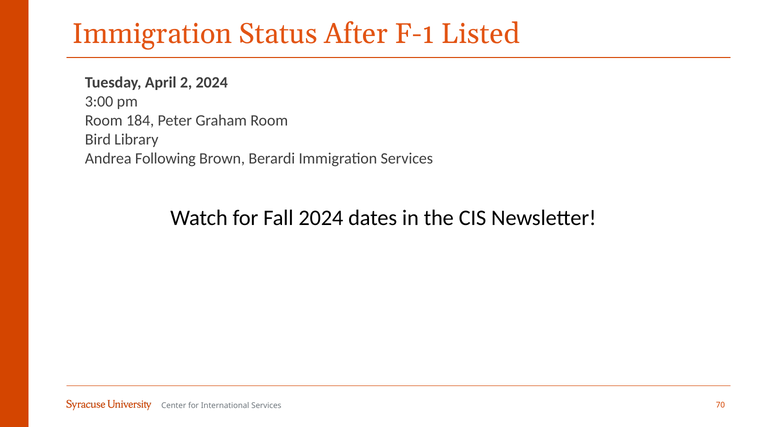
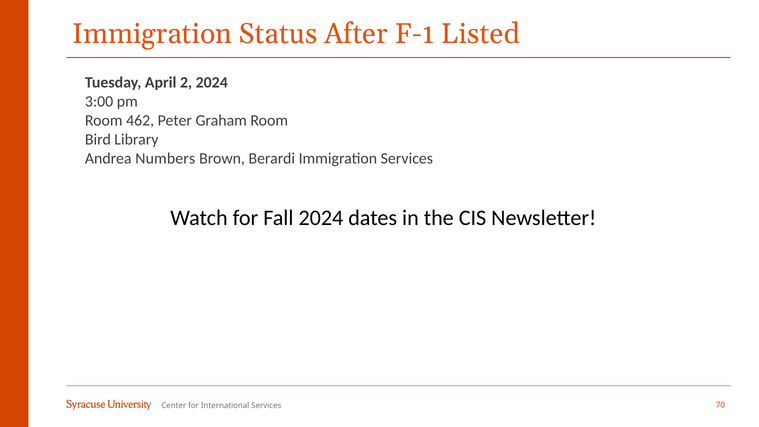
184: 184 -> 462 (140, 121)
Following: Following -> Numbers (165, 159)
